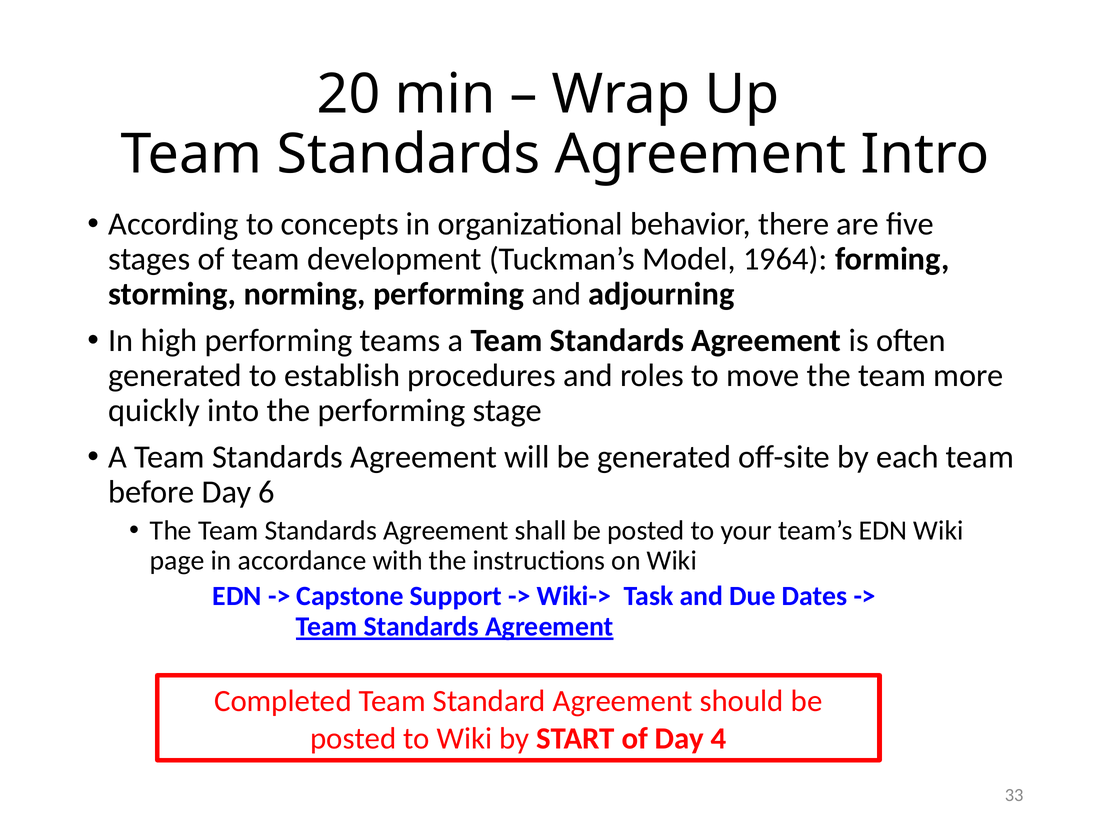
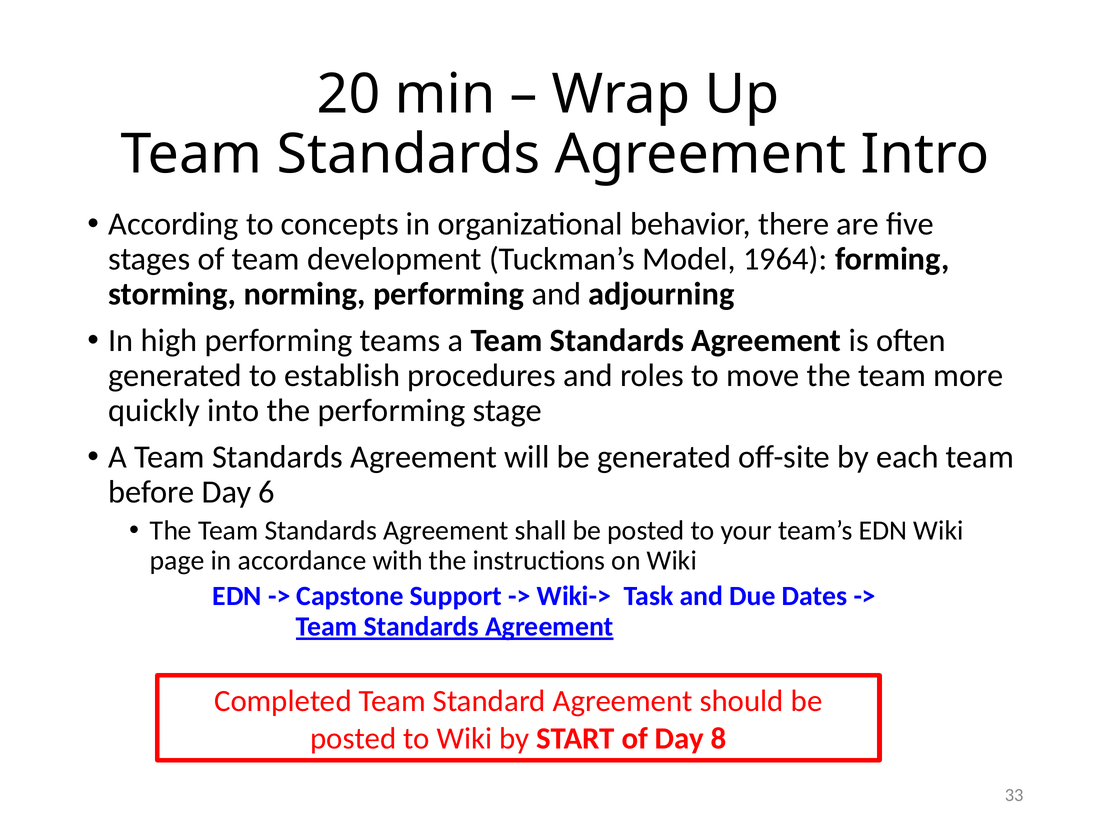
4: 4 -> 8 (718, 739)
